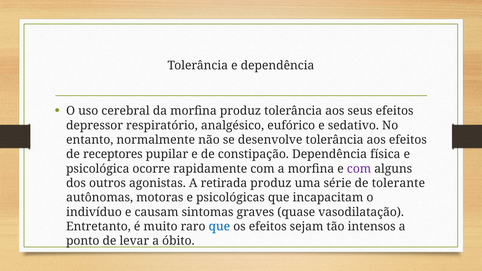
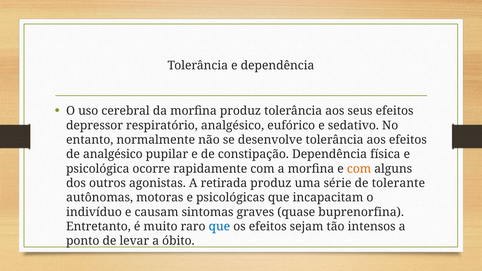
de receptores: receptores -> analgésico (113, 154)
com colour: purple -> orange (359, 169)
vasodilatação: vasodilatação -> buprenorfina (361, 212)
